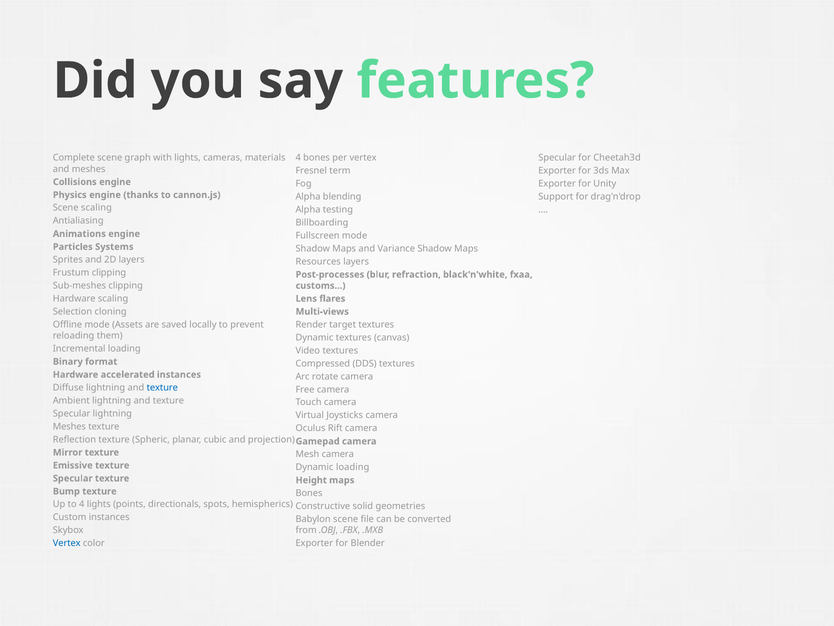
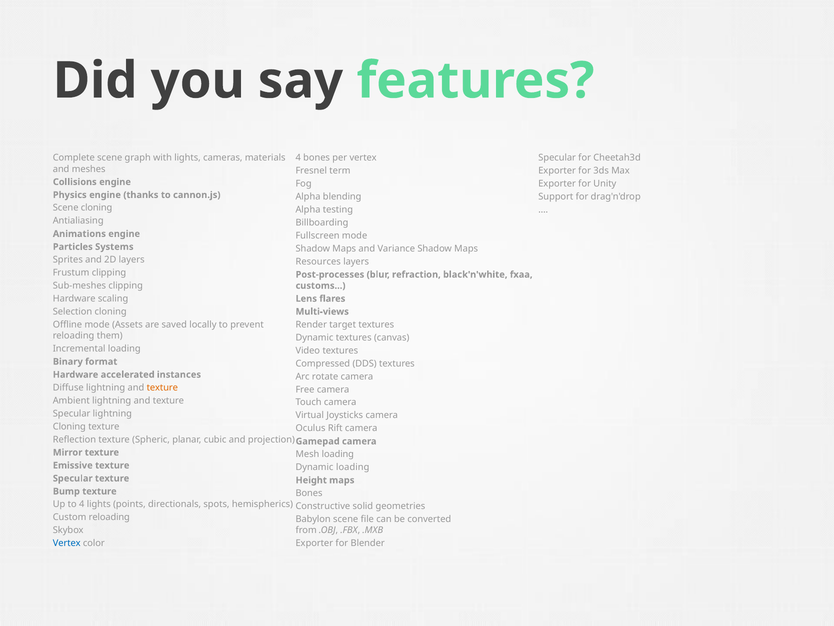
Scene scaling: scaling -> cloning (97, 208)
texture colour: blue -> orange (162, 387)
Meshes: Meshes -> Cloning (69, 426)
Mesh camera: camera -> loading (338, 454)
Custom instances: instances -> reloading (109, 517)
